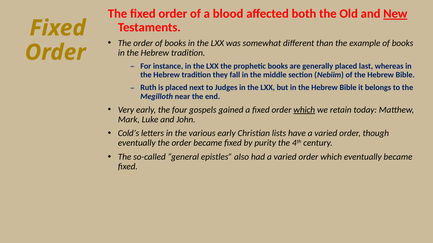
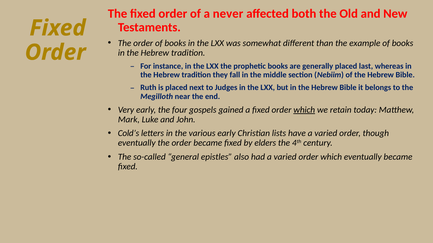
blood: blood -> never (228, 14)
New underline: present -> none (395, 14)
purity: purity -> elders (265, 143)
